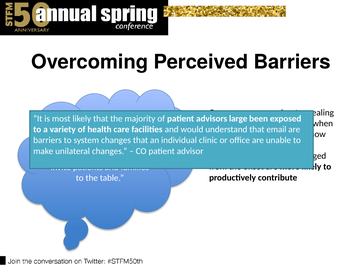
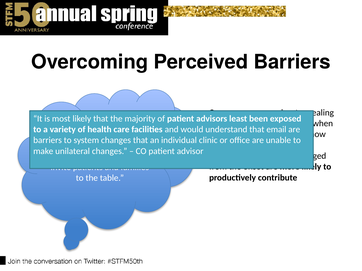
large: large -> least (238, 119)
